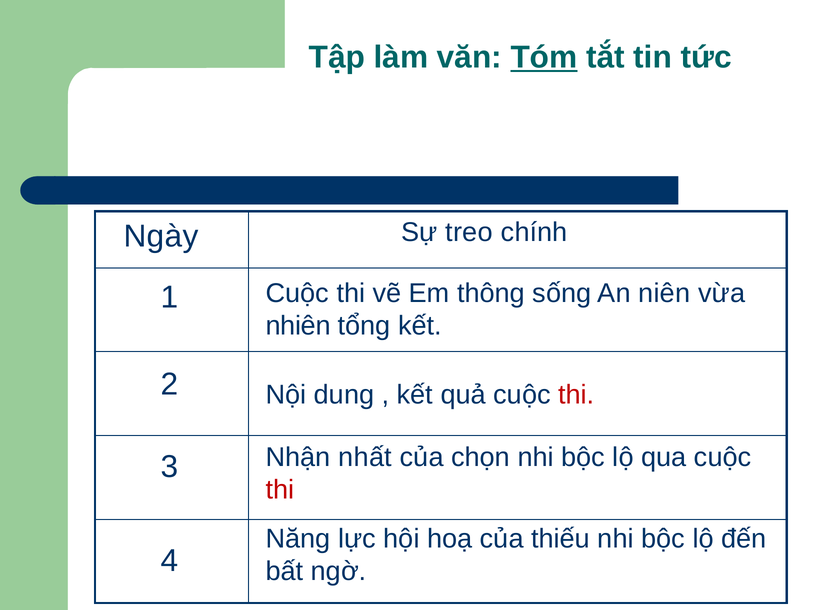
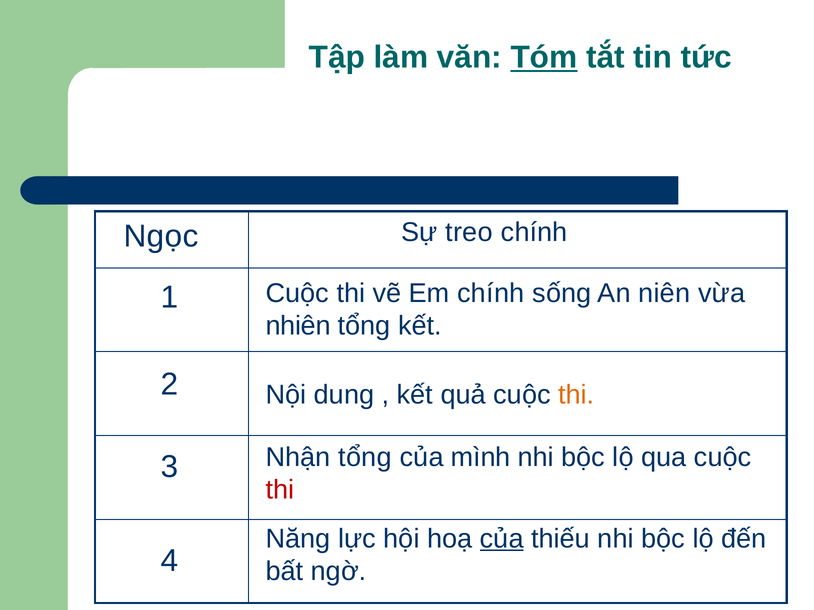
Ngày: Ngày -> Ngọc (161, 237)
Em thông: thông -> chính (491, 294)
thi colour: red -> orange (576, 395)
Nhận nhất: nhất -> tổng (365, 458)
chọn: chọn -> mình (481, 458)
của underline: none -> present (502, 539)
